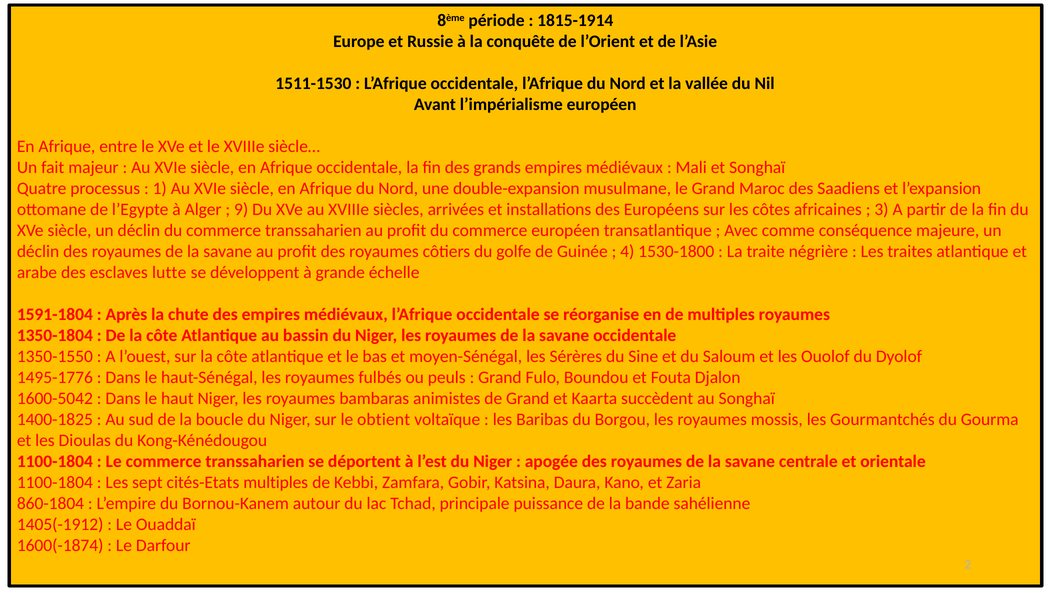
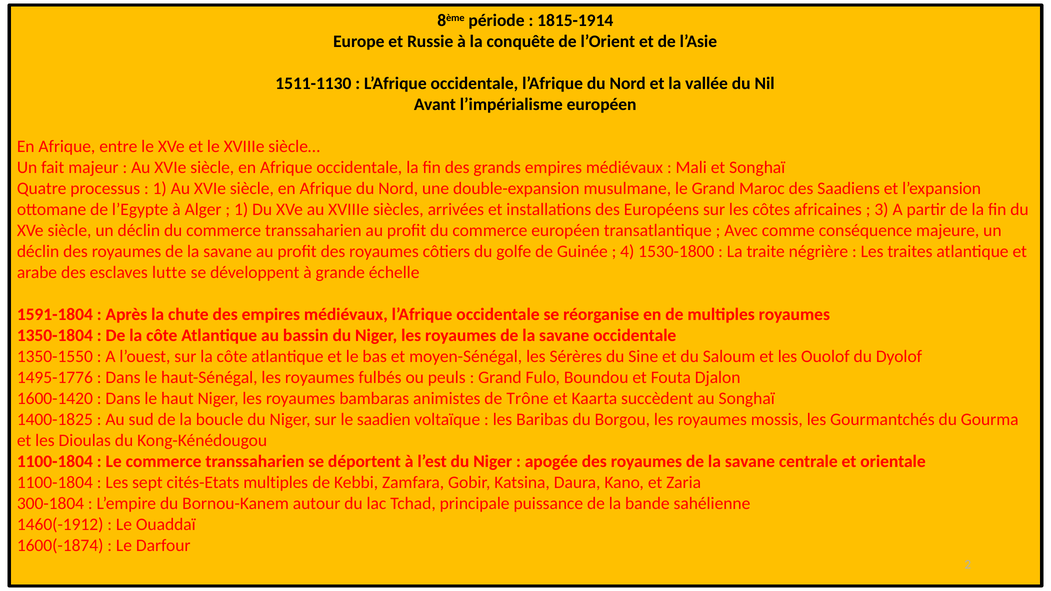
1511-1530: 1511-1530 -> 1511-1130 (313, 84)
9: 9 -> 1 (241, 210)
1600-5042: 1600-5042 -> 1600-1420 (55, 399)
de Grand: Grand -> Trône (528, 399)
obtient: obtient -> saadien (384, 420)
860-1804: 860-1804 -> 300-1804 (50, 504)
1405(-1912: 1405(-1912 -> 1460(-1912 (60, 525)
